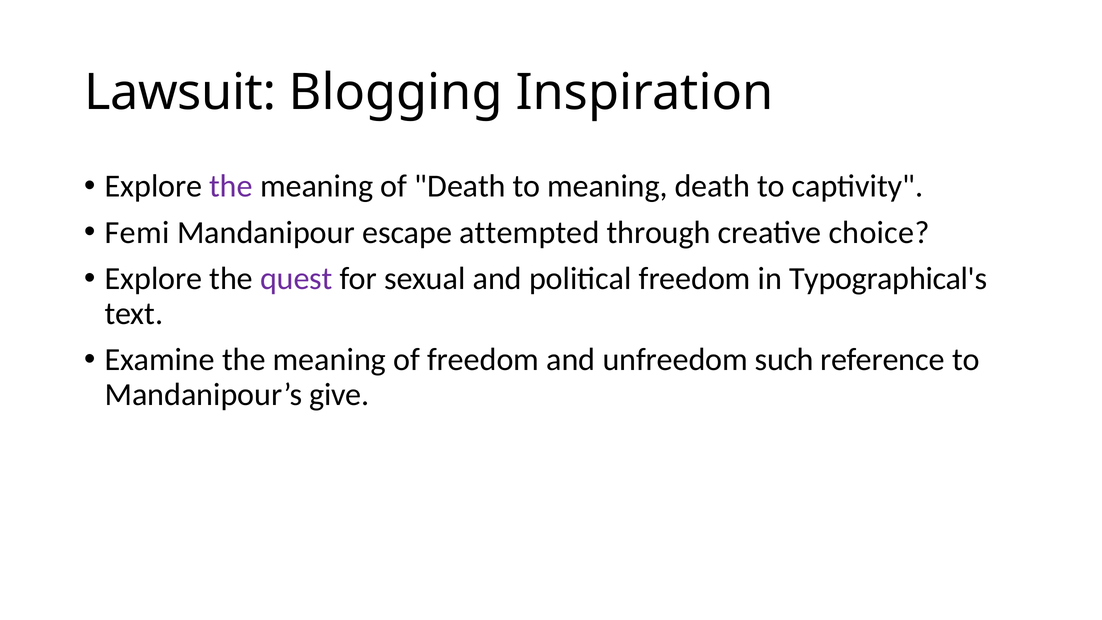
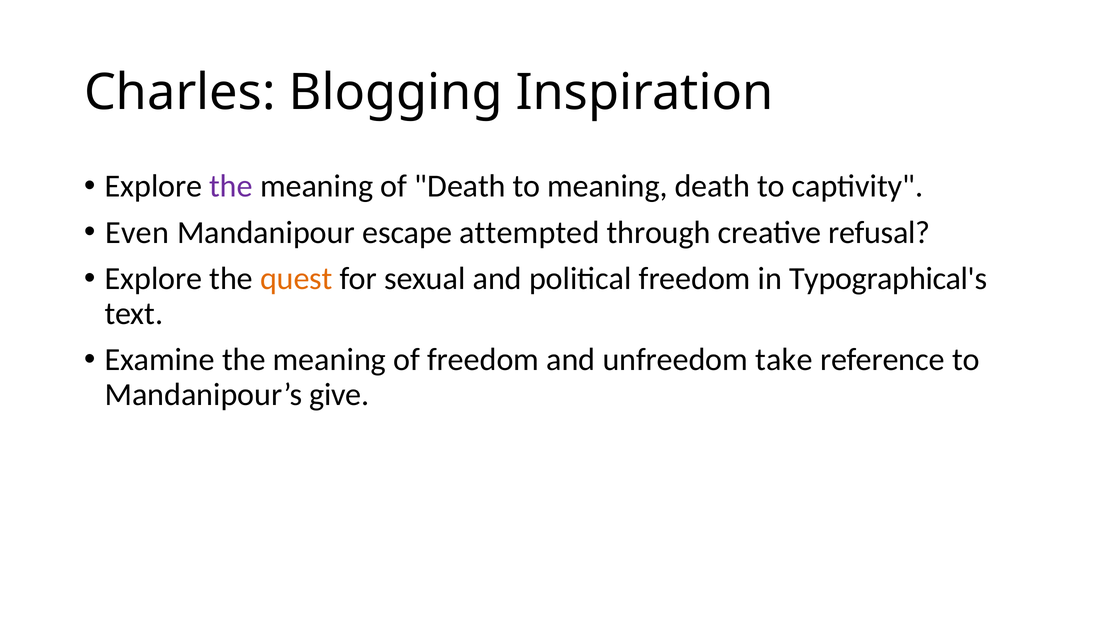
Lawsuit: Lawsuit -> Charles (180, 93)
Femi: Femi -> Even (137, 233)
choice: choice -> refusal (879, 233)
quest colour: purple -> orange (296, 279)
such: such -> take (784, 360)
